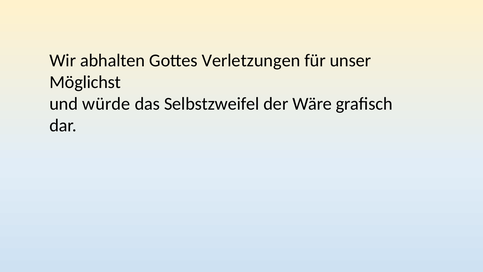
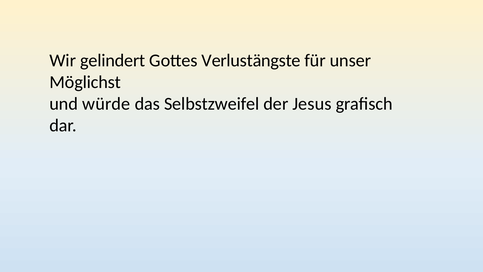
abhalten: abhalten -> gelindert (113, 60)
Verletzungen: Verletzungen -> Verlustängste (251, 60)
Wäre: Wäre -> Jesus (312, 104)
